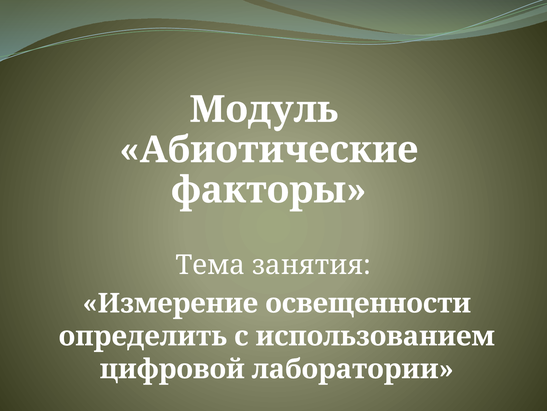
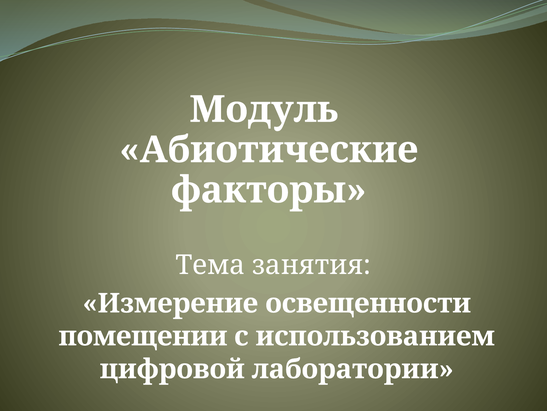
определить: определить -> помещении (143, 336)
